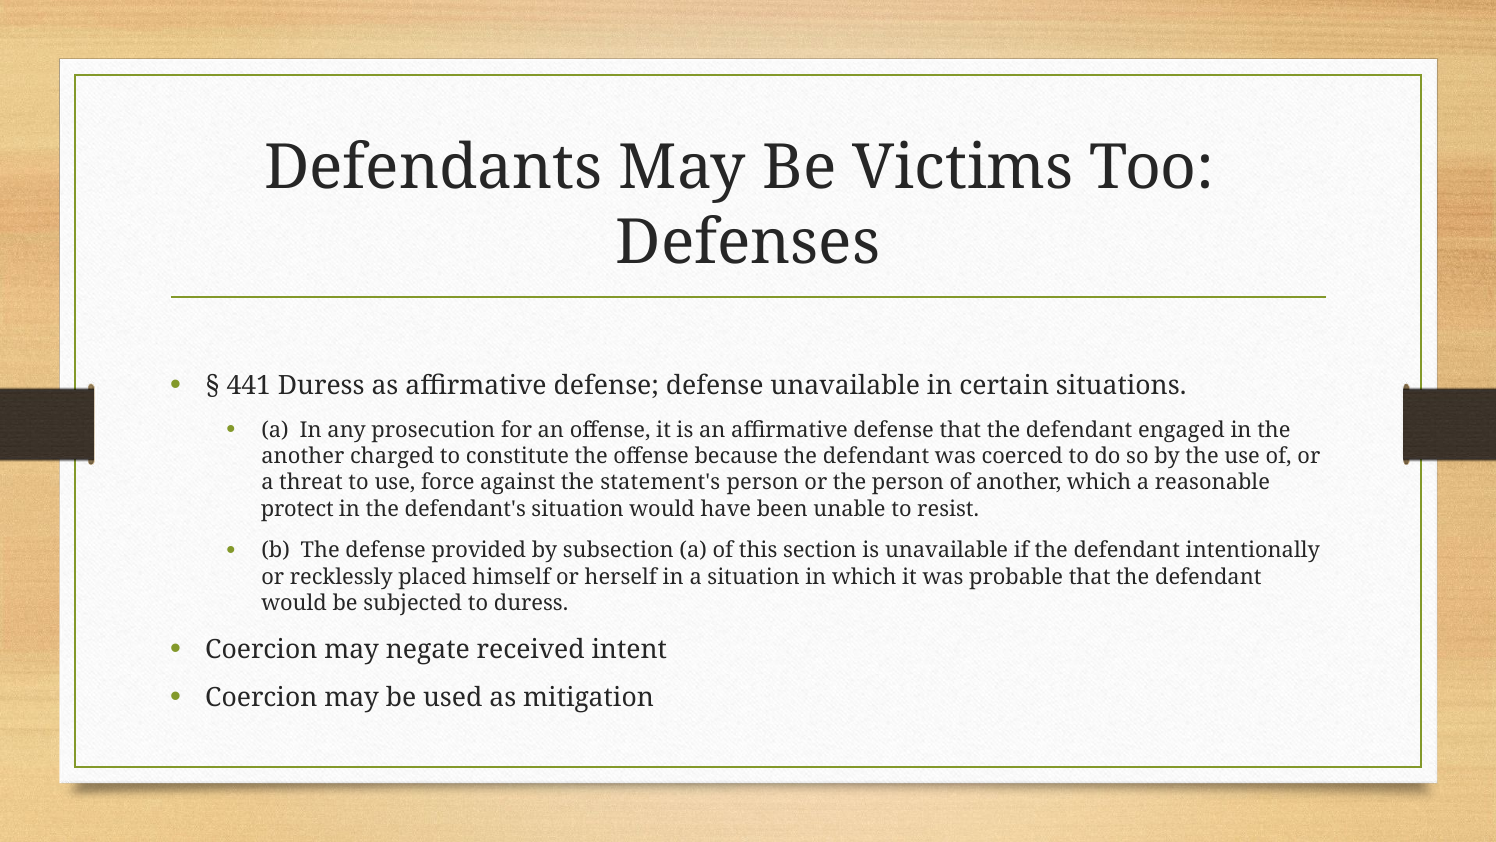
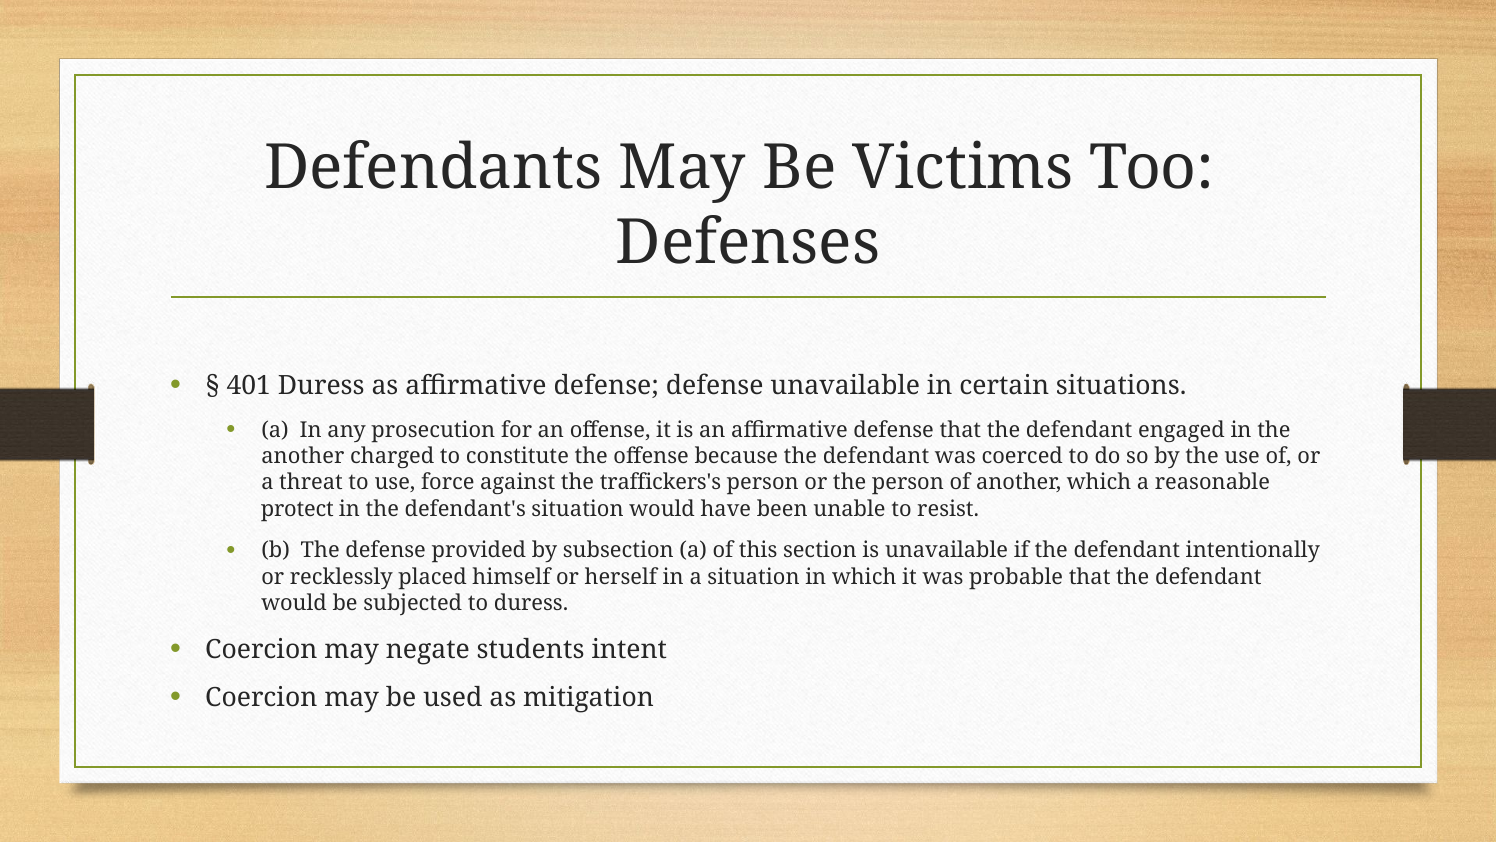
441: 441 -> 401 (249, 386)
statement's: statement's -> traffickers's (660, 482)
received: received -> students (531, 649)
